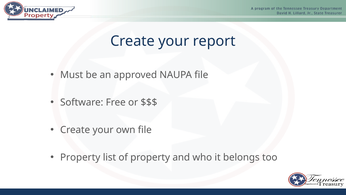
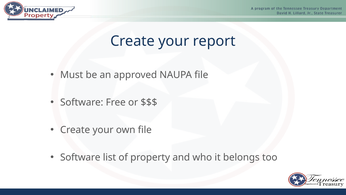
Property: Property -> Software (80, 157)
